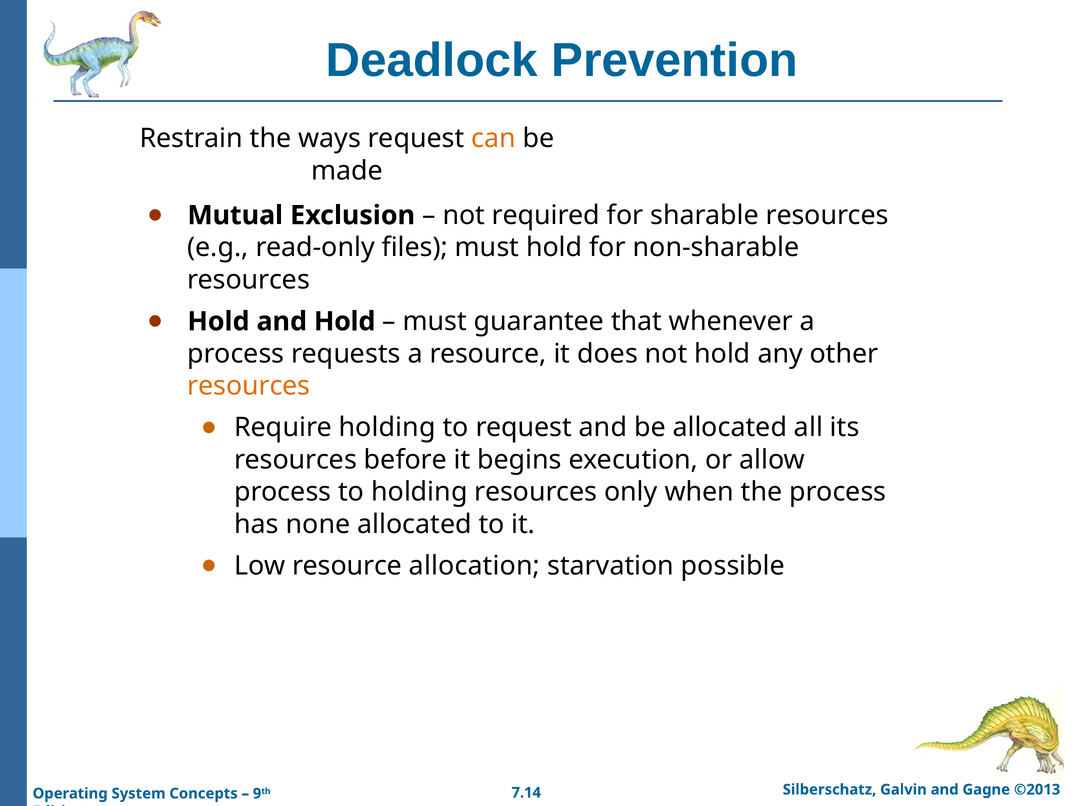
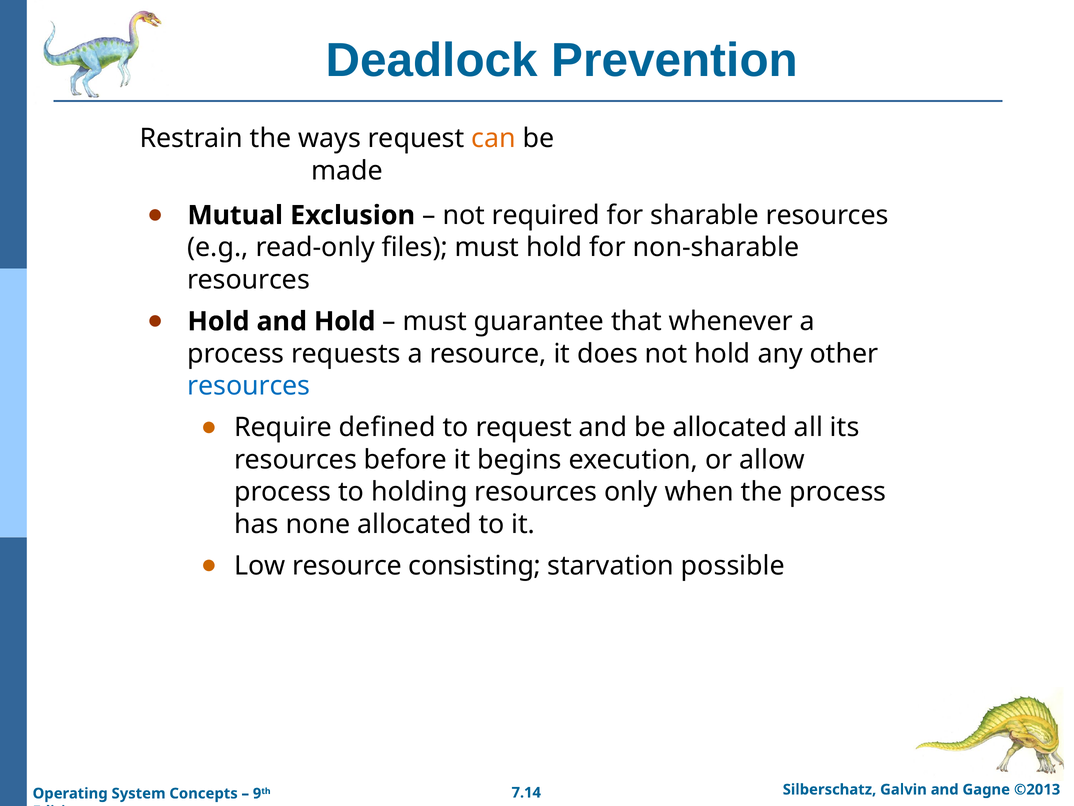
resources colour: orange -> blue (249, 386)
Require holding: holding -> defined (387, 427)
allocation: allocation -> consisting (475, 566)
